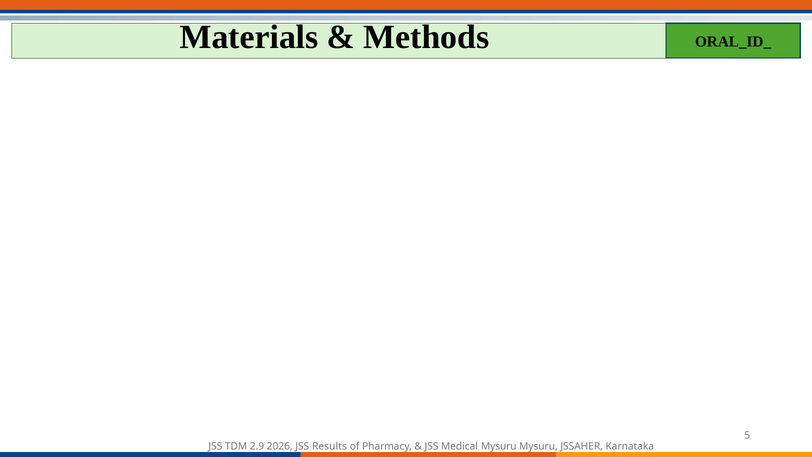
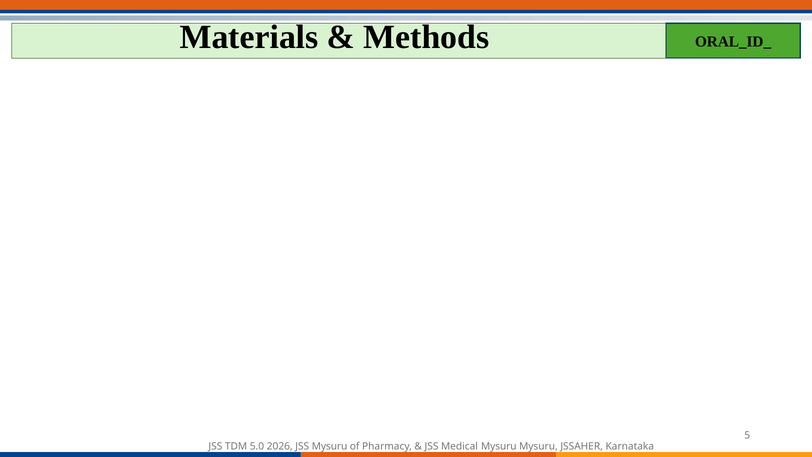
2.9: 2.9 -> 5.0 (257, 446)
JSS Results: Results -> Mysuru (330, 446)
